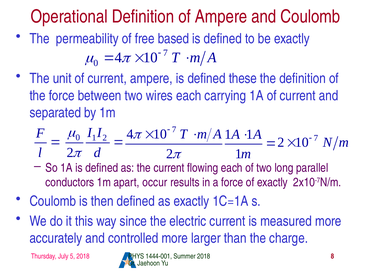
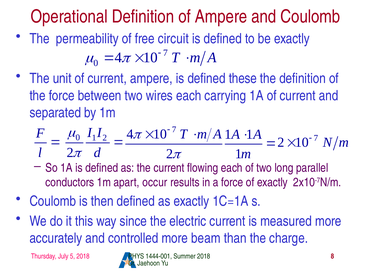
based: based -> circuit (173, 39)
larger: larger -> beam (206, 238)
